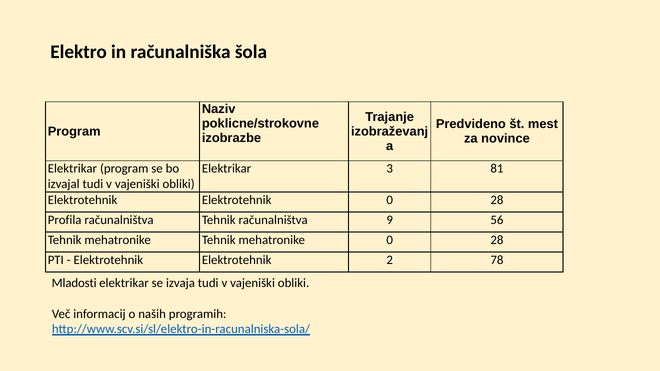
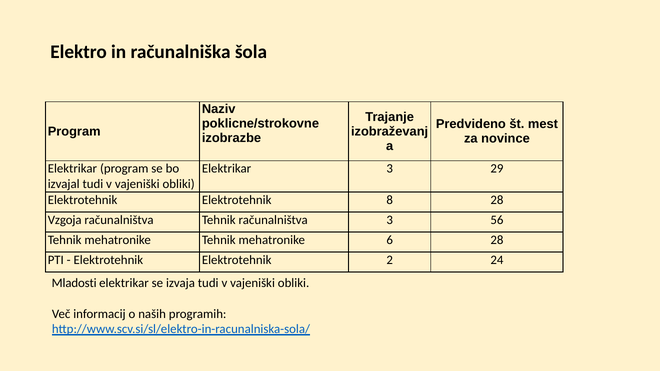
81: 81 -> 29 (497, 169)
Elektrotehnik 0: 0 -> 8 (390, 200)
Profila: Profila -> Vzgoja (65, 220)
računalništva 9: 9 -> 3 (390, 220)
mehatronike 0: 0 -> 6 (390, 240)
78: 78 -> 24 (497, 260)
